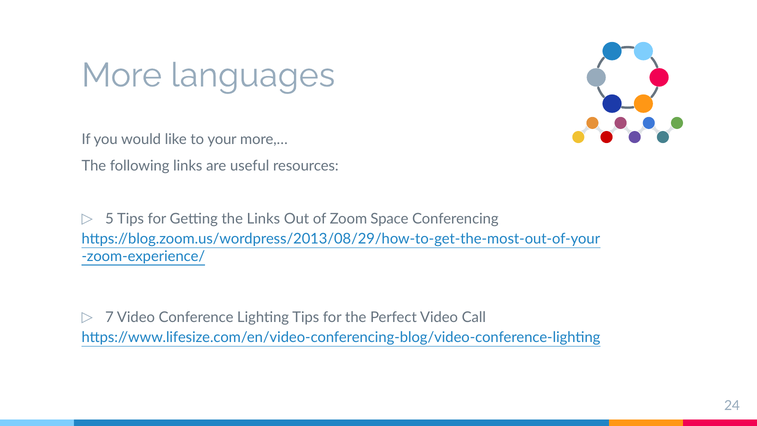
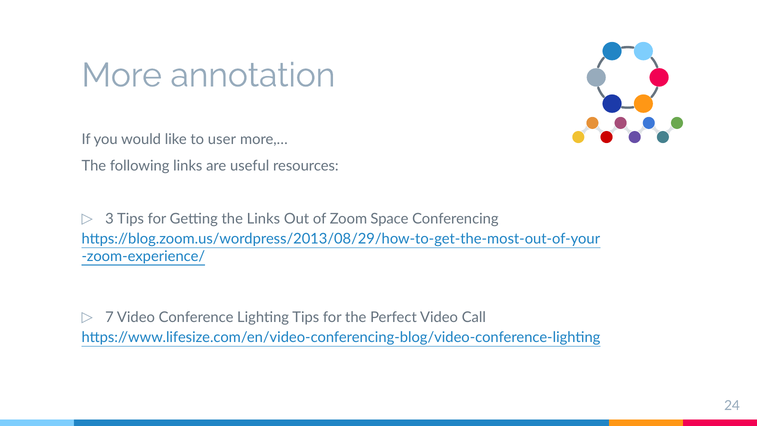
languages: languages -> annotation (253, 75)
your: your -> user (222, 139)
5: 5 -> 3 (110, 219)
